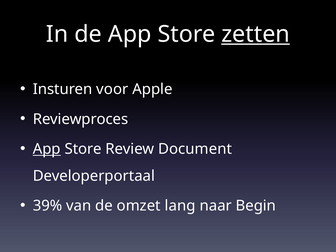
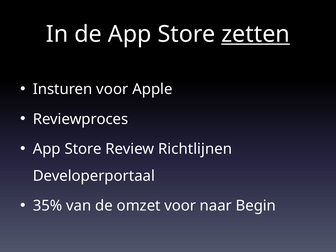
App underline: present -> none (47, 149)
Document: Document -> Richtlijnen (195, 149)
39%: 39% -> 35% (48, 206)
omzet lang: lang -> voor (180, 206)
